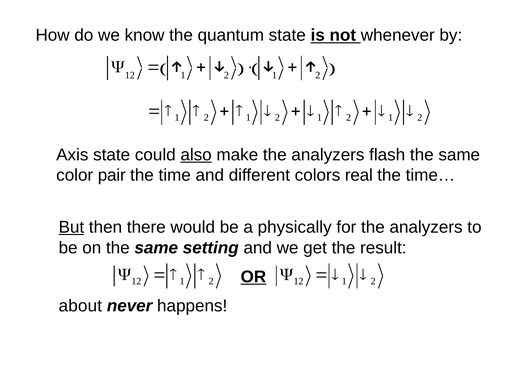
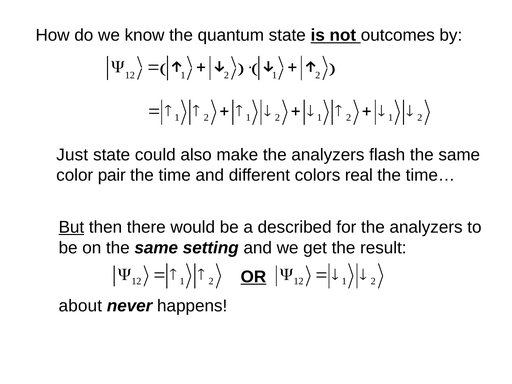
whenever: whenever -> outcomes (398, 35)
Axis: Axis -> Just (72, 155)
also underline: present -> none (196, 155)
physically: physically -> described (295, 227)
